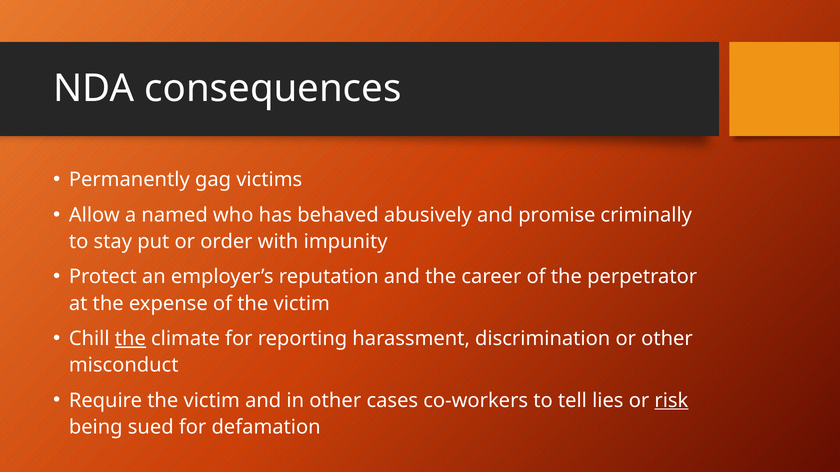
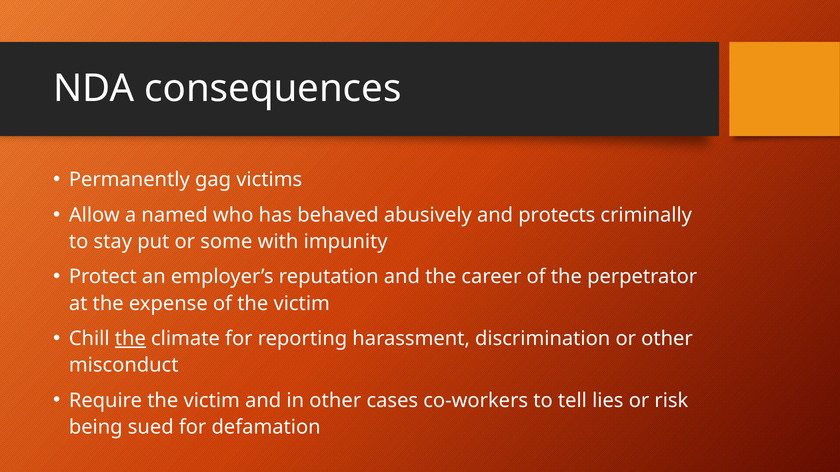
promise: promise -> protects (557, 215)
order: order -> some (226, 242)
risk underline: present -> none (671, 401)
